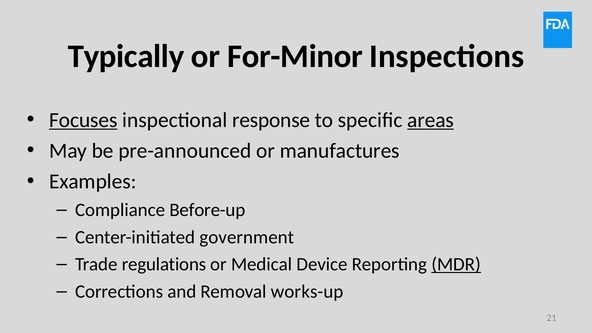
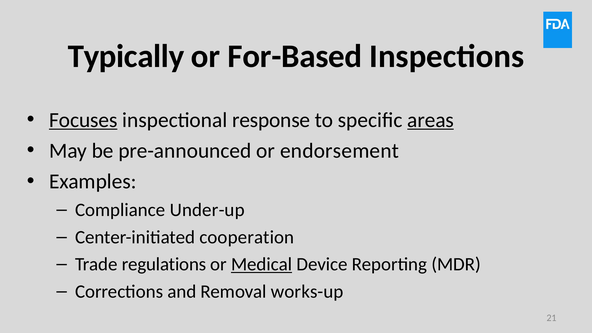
For-Minor: For-Minor -> For-Based (295, 56)
manufactures: manufactures -> endorsement (340, 151)
Before-up: Before-up -> Under-up (207, 210)
government: government -> cooperation (247, 237)
Medical underline: none -> present (262, 264)
MDR underline: present -> none (456, 264)
